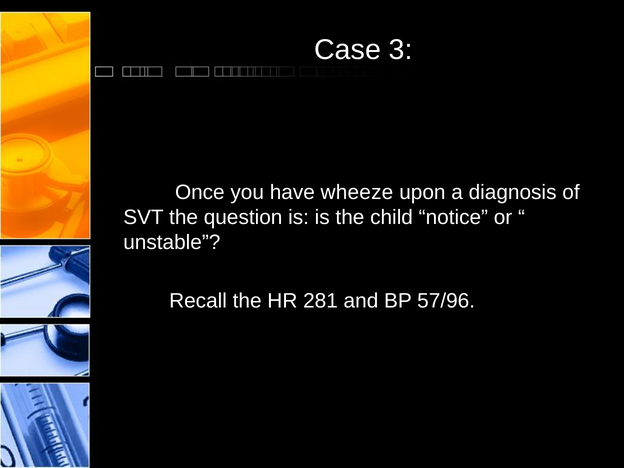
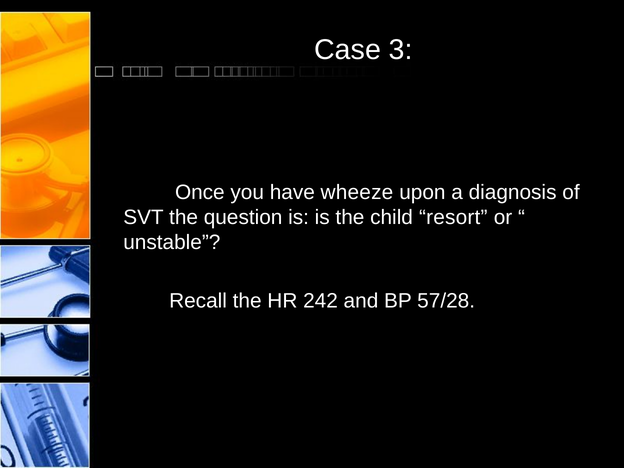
notice: notice -> resort (453, 217)
281: 281 -> 242 (321, 301)
57/96: 57/96 -> 57/28 (446, 301)
